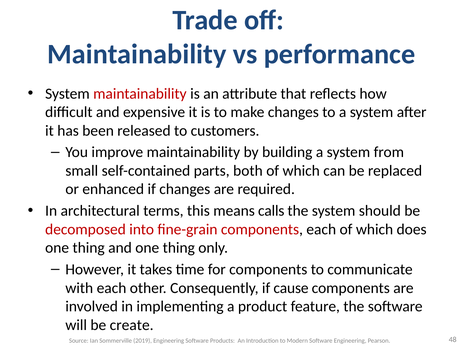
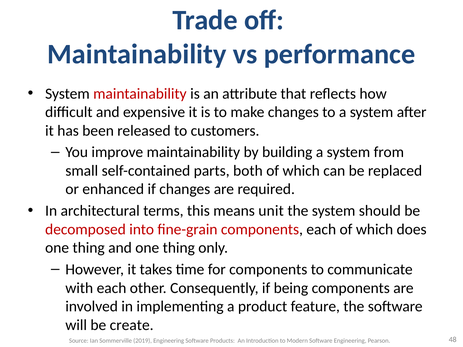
calls: calls -> unit (271, 211)
cause: cause -> being (291, 288)
